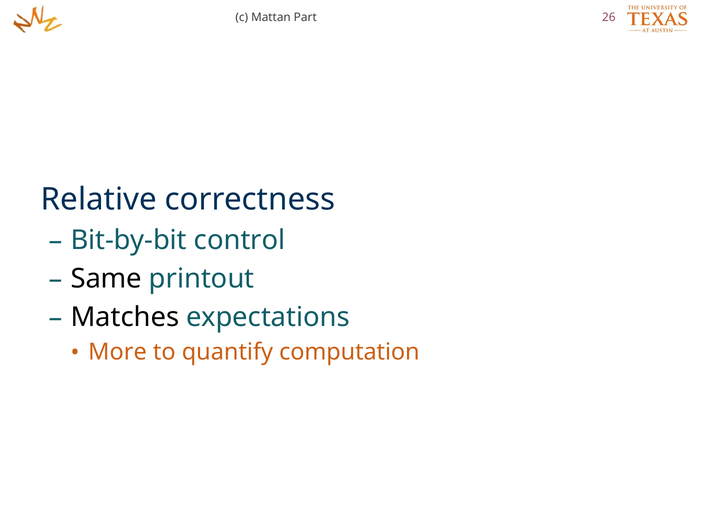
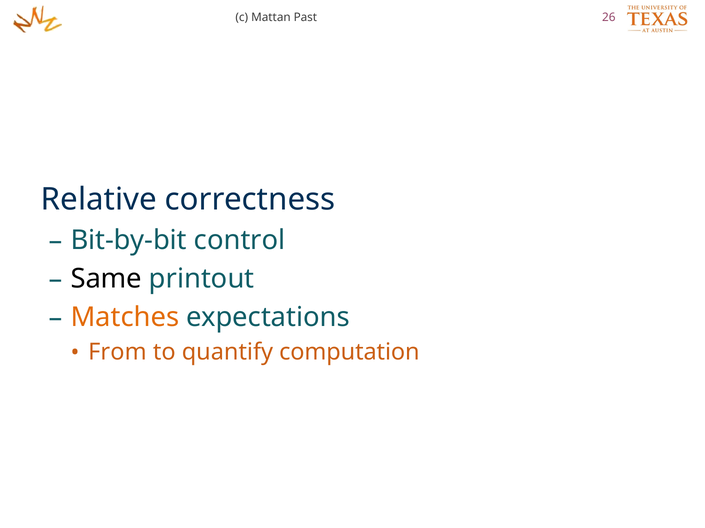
Part: Part -> Past (305, 17)
Matches colour: black -> orange (125, 317)
More: More -> From (117, 353)
